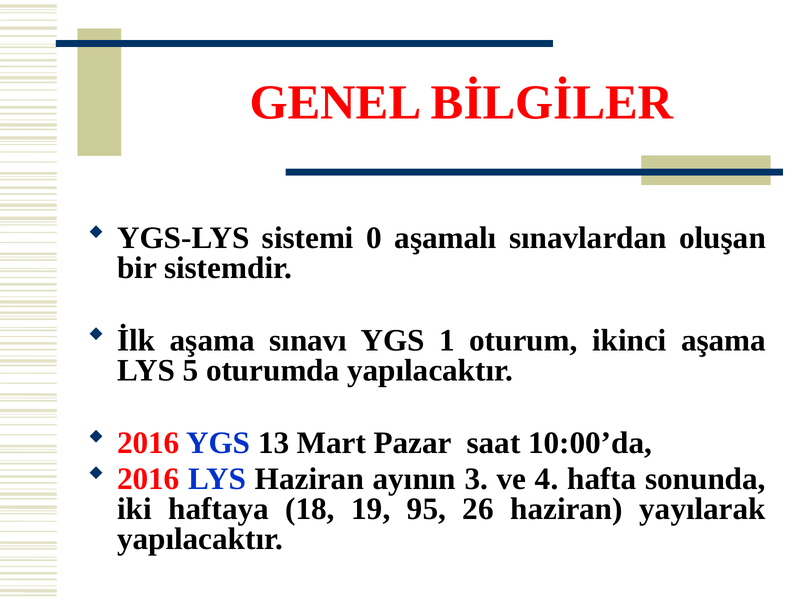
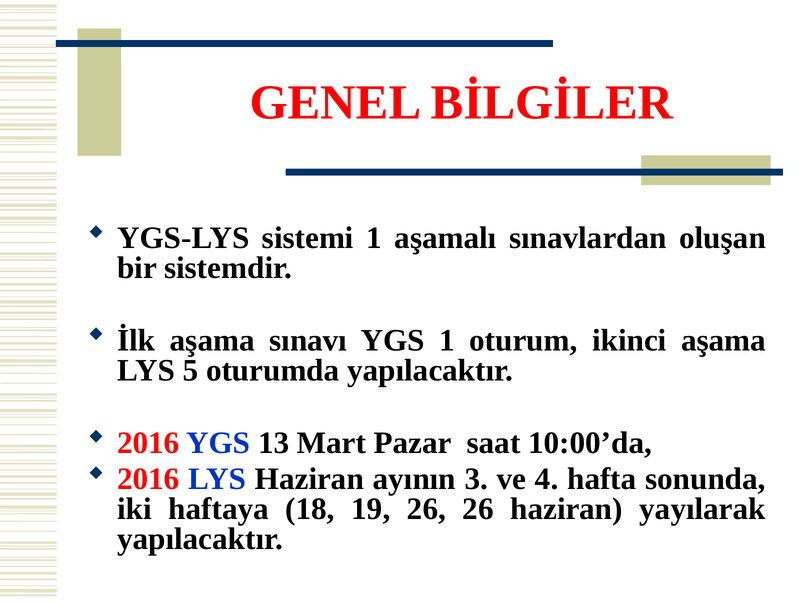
sistemi 0: 0 -> 1 (374, 238)
19 95: 95 -> 26 (426, 509)
